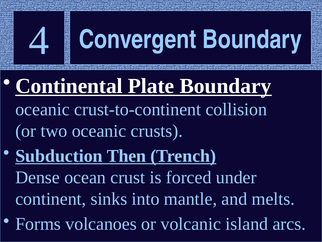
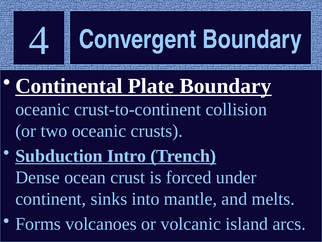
Then: Then -> Intro (127, 156)
